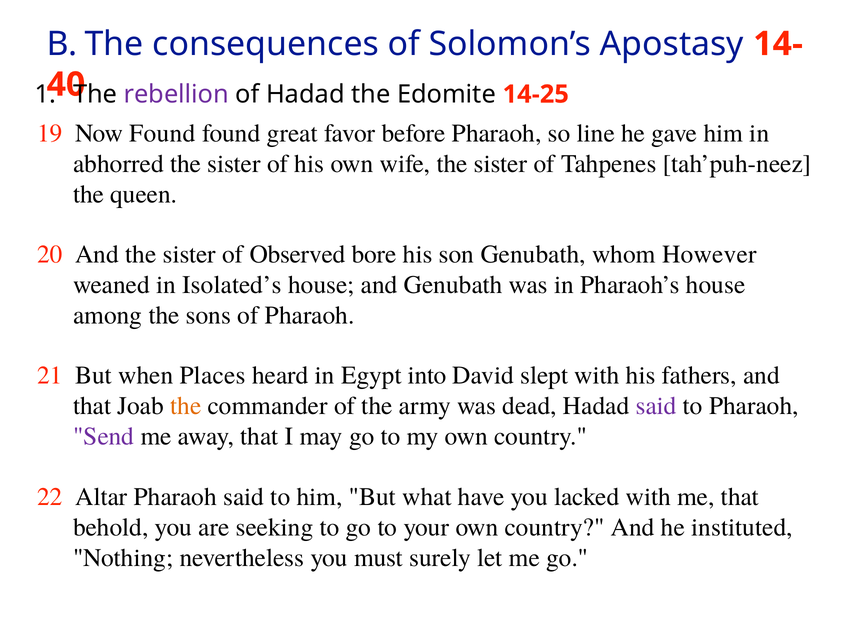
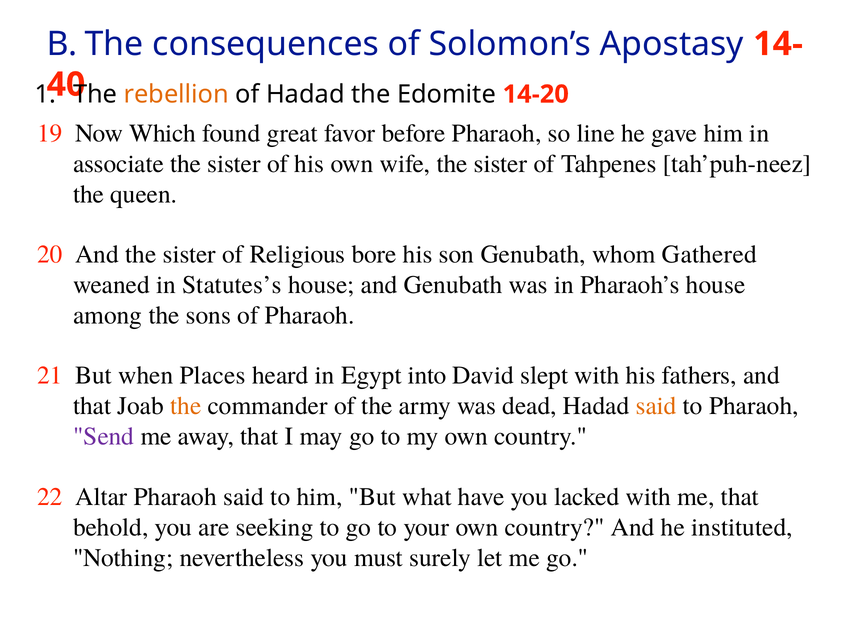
rebellion colour: purple -> orange (176, 94)
14-25: 14-25 -> 14-20 (536, 94)
Now Found: Found -> Which (163, 133)
abhorred: abhorred -> associate (118, 164)
Observed: Observed -> Religious (298, 255)
However: However -> Gathered (709, 255)
Isolated’s: Isolated’s -> Statutes’s (232, 285)
said colour: purple -> orange (656, 406)
